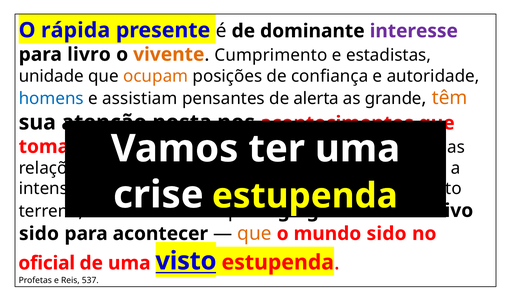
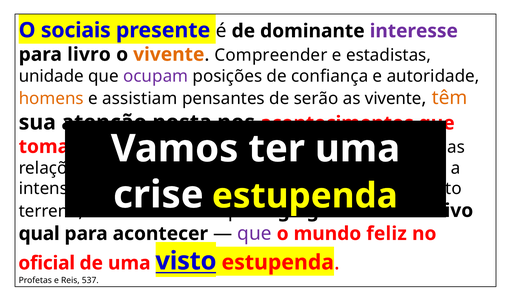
rápida: rápida -> sociais (76, 30)
Cumprimento: Cumprimento -> Compreender (271, 55)
ocupam colour: orange -> purple (156, 76)
homens colour: blue -> orange (51, 98)
alerta: alerta -> serão (316, 98)
as grande: grande -> vivente (393, 98)
sido: sido -> qual (39, 233)
que colour: orange -> purple (254, 233)
mundo sido: sido -> feliz (387, 233)
